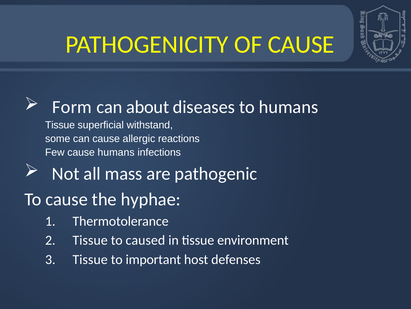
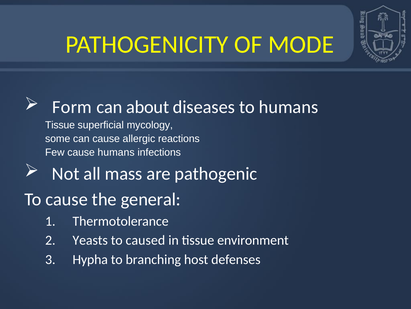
OF CAUSE: CAUSE -> MODE (301, 45)
withstand: withstand -> mycology (150, 125)
hyphae: hyphae -> general (151, 199)
Tissue: Tissue -> Yeasts (90, 240)
Tissue: Tissue -> Hypha (90, 259)
important: important -> branching (153, 259)
